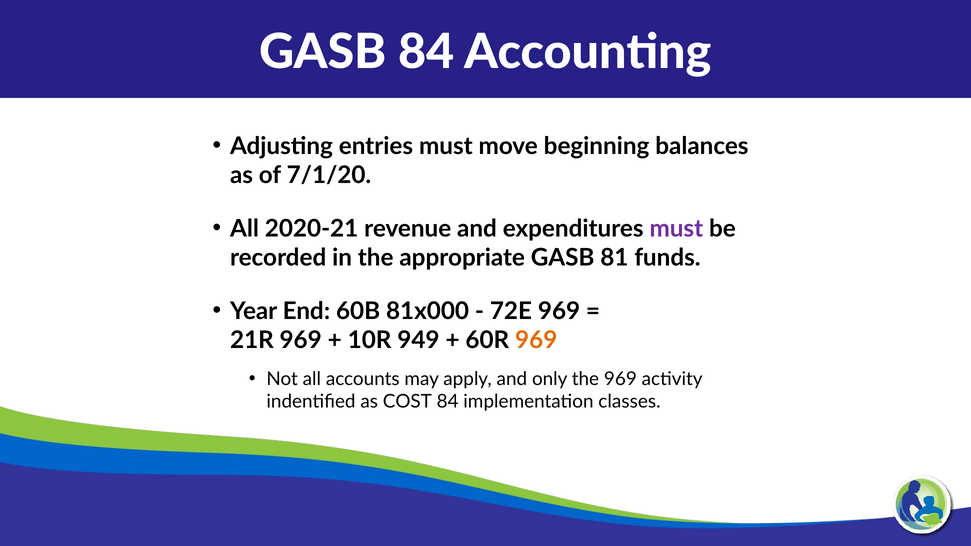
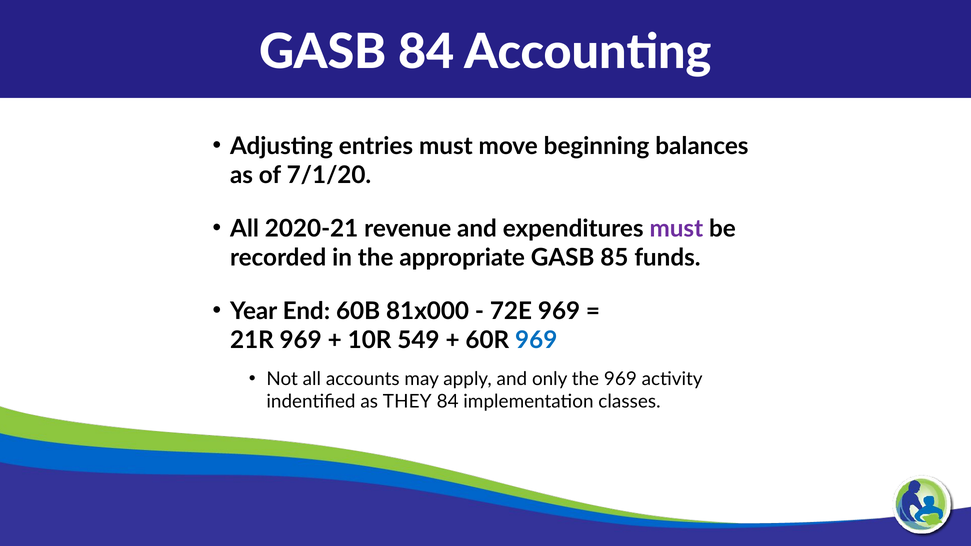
81: 81 -> 85 (614, 258)
949: 949 -> 549 (418, 340)
969 colour: orange -> blue (536, 340)
COST: COST -> THEY (407, 402)
